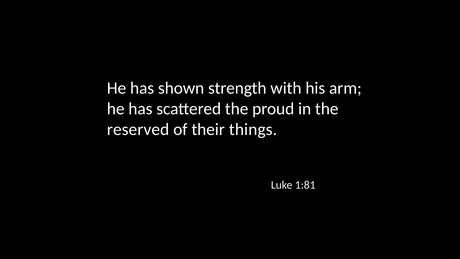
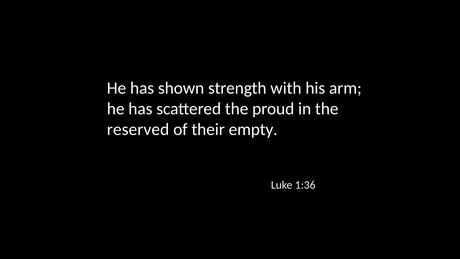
things: things -> empty (253, 129)
1:81: 1:81 -> 1:36 (305, 185)
